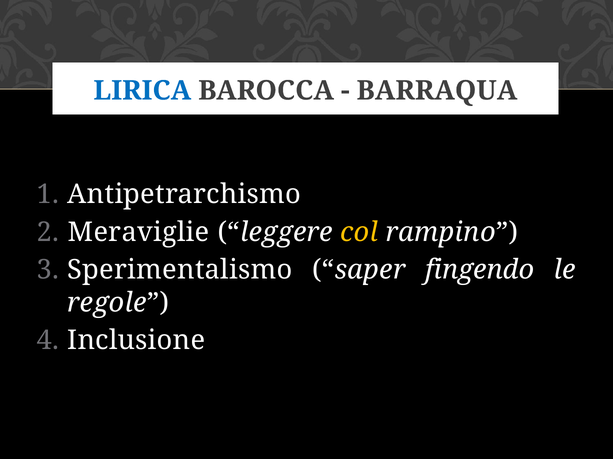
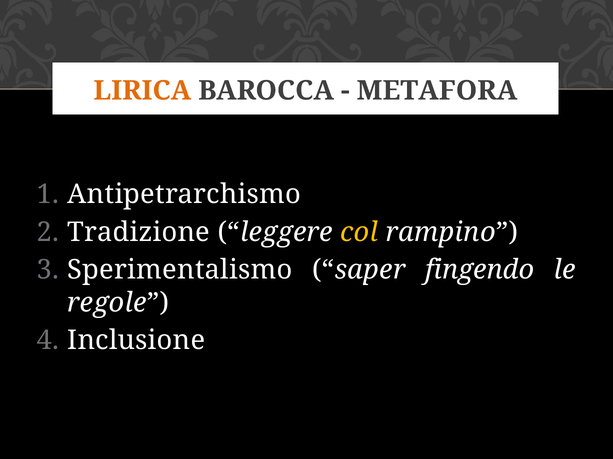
LIRICA colour: blue -> orange (142, 91)
BARRAQUA: BARRAQUA -> METAFORA (437, 91)
Meraviglie: Meraviglie -> Tradizione (139, 232)
